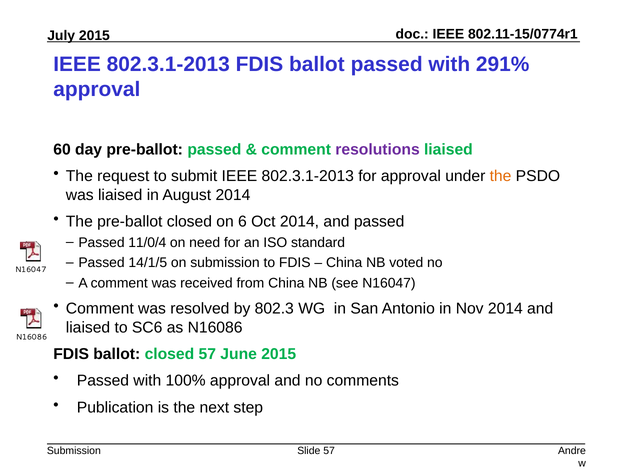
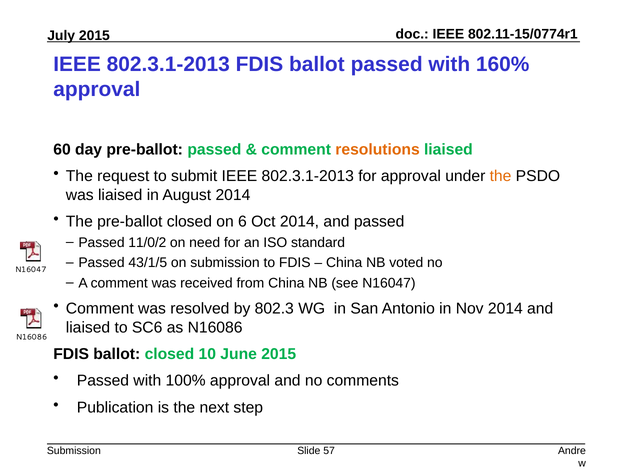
291%: 291% -> 160% (503, 64)
resolutions colour: purple -> orange (378, 150)
11/0/4: 11/0/4 -> 11/0/2 (147, 243)
14/1/5: 14/1/5 -> 43/1/5 (148, 263)
closed 57: 57 -> 10 (207, 354)
